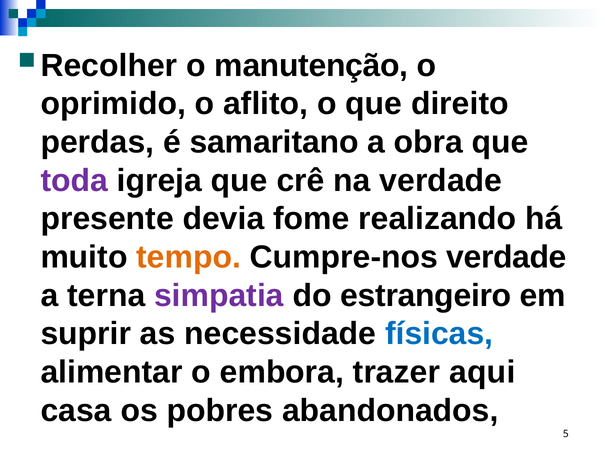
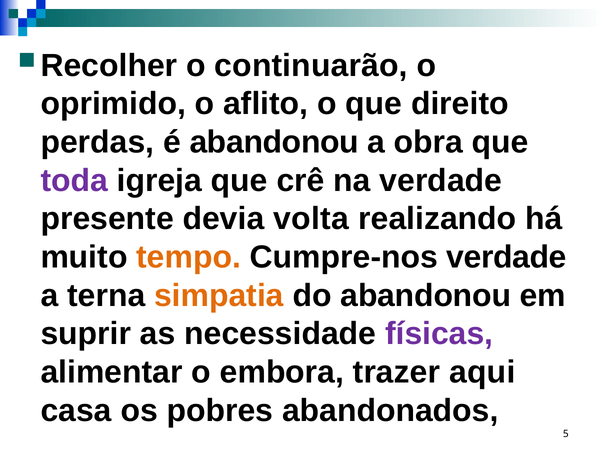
manutenção: manutenção -> continuarão (311, 65)
é samaritano: samaritano -> abandonou (274, 142)
fome: fome -> volta (311, 219)
simpatia colour: purple -> orange (219, 295)
do estrangeiro: estrangeiro -> abandonou (426, 295)
físicas colour: blue -> purple (439, 334)
